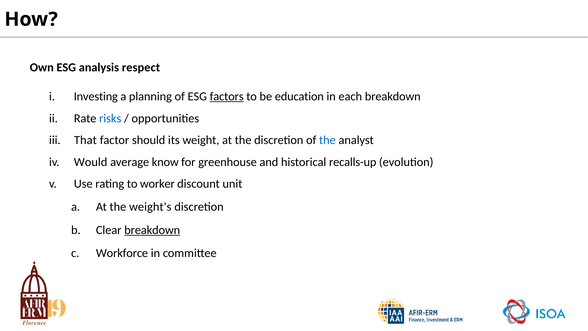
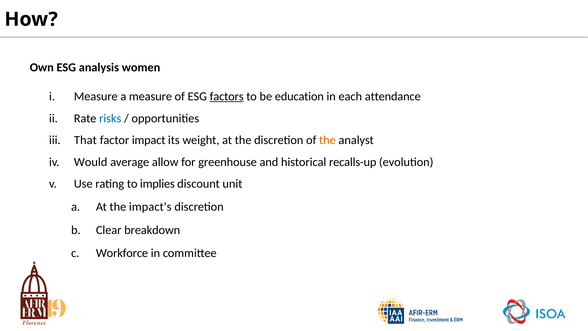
respect: respect -> women (141, 67)
Investing: Investing -> Measure (96, 96)
a planning: planning -> measure (150, 96)
each breakdown: breakdown -> attendance (393, 96)
should: should -> impact (149, 140)
the colour: blue -> orange (327, 140)
know: know -> allow (165, 162)
worker: worker -> implies (157, 184)
weight's: weight's -> impact's (150, 207)
breakdown underline: present -> none (152, 230)
